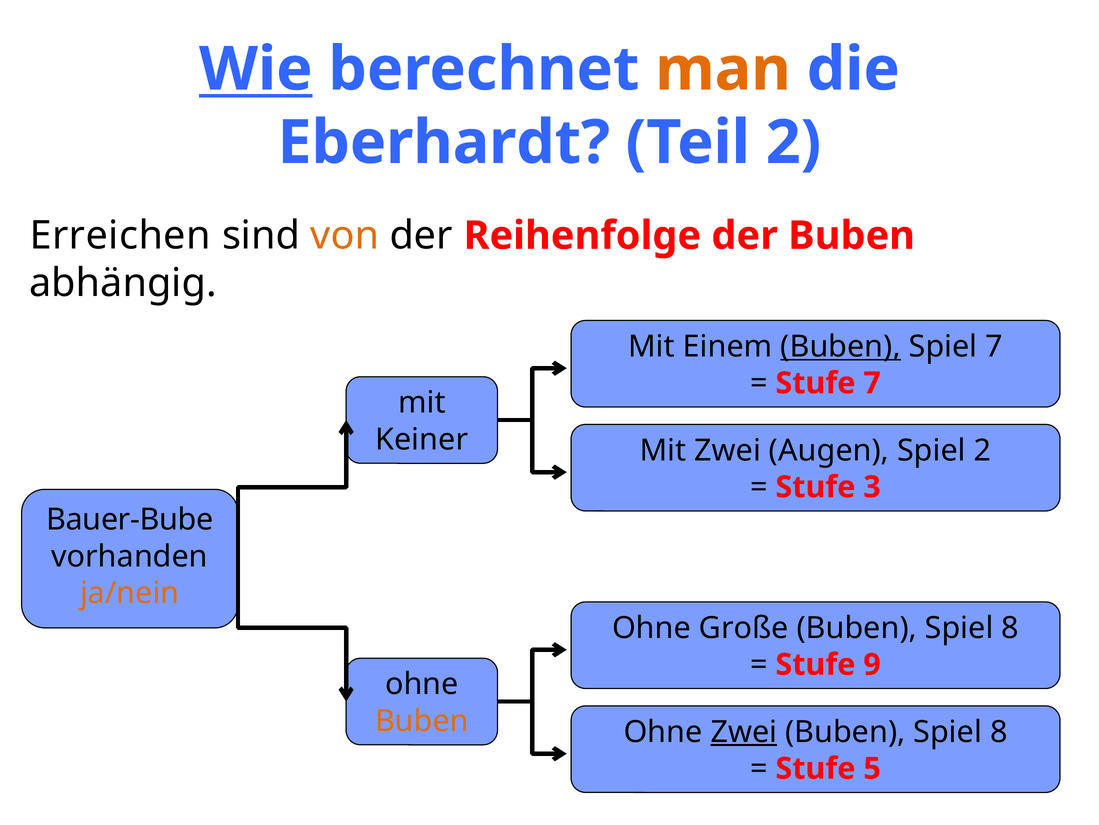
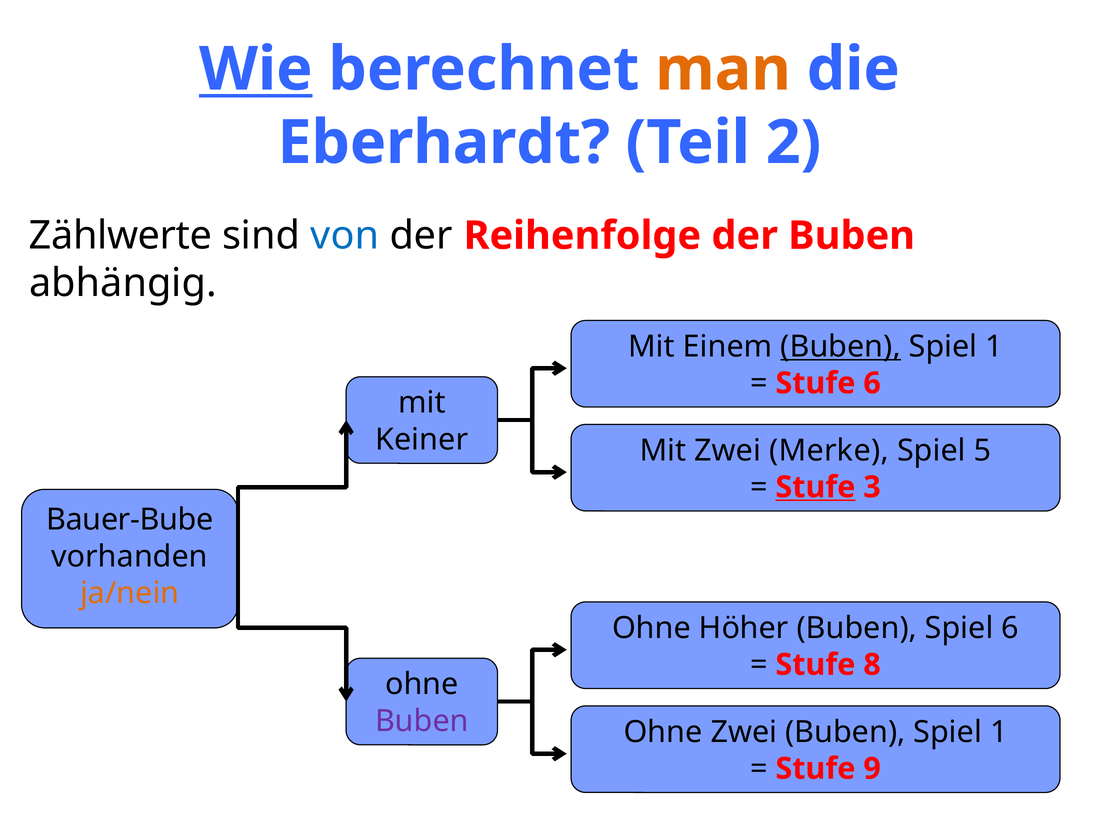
Erreichen: Erreichen -> Zählwerte (121, 236)
von colour: orange -> blue (345, 236)
7: 7 -> 1 (994, 346)
Stufe 7: 7 -> 6 (872, 383)
Augen: Augen -> Merke (829, 450)
Spiel 2: 2 -> 5 (983, 450)
Stufe underline: none -> present (815, 487)
Große: Große -> Höher (744, 627)
8: 8 -> 6 (1010, 627)
9: 9 -> 8 (872, 664)
Buben colour: orange -> purple (422, 720)
Zwei underline: present -> none (744, 731)
8: 8 -> 1 (999, 731)
5: 5 -> 9 (872, 768)
